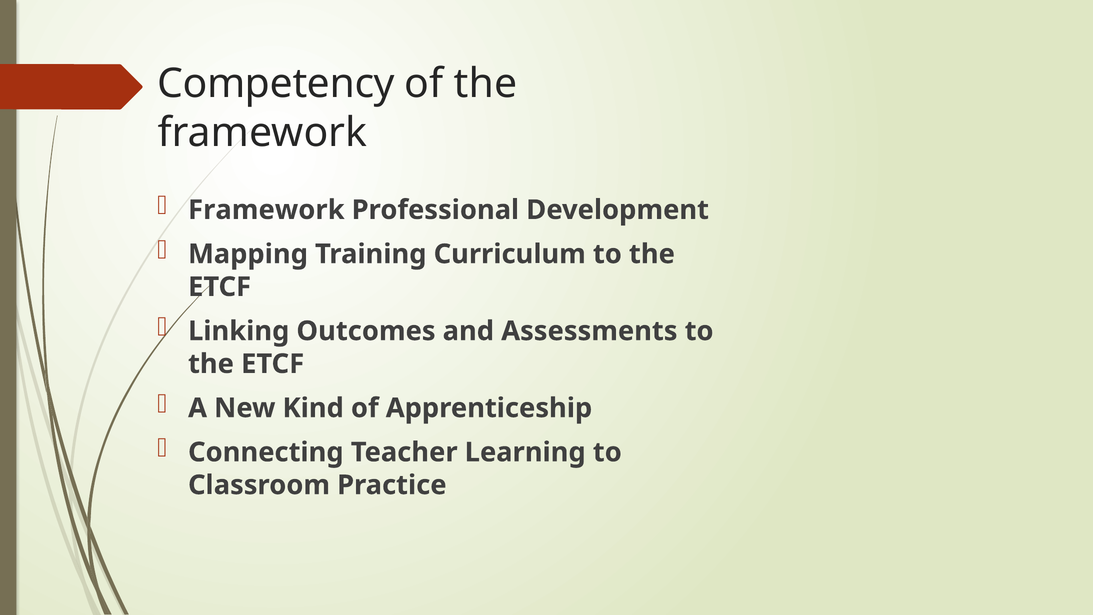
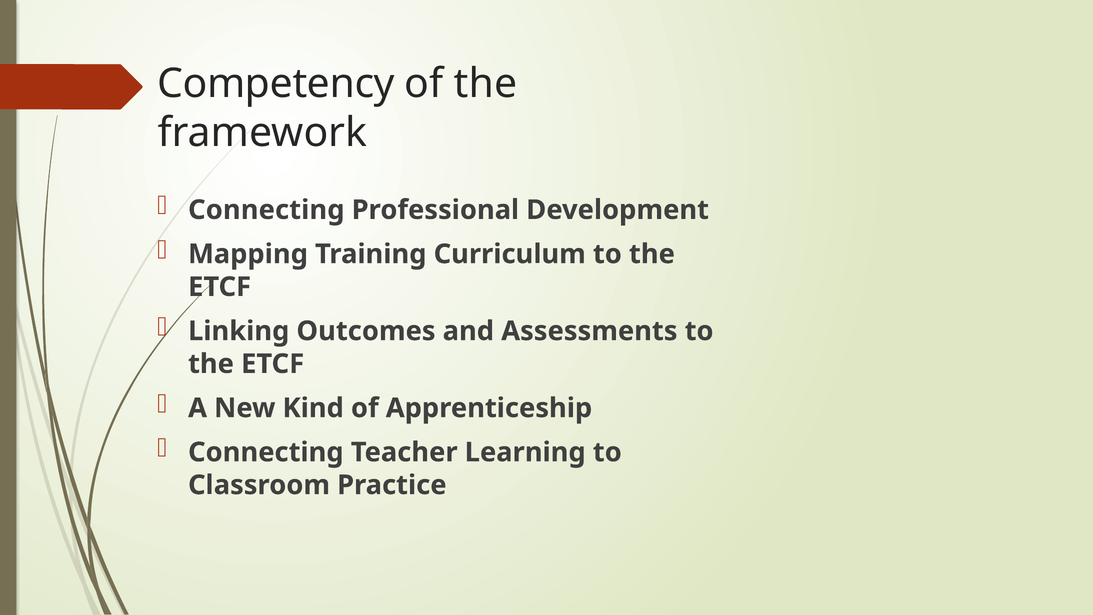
Framework: Framework -> Connecting (266, 210)
